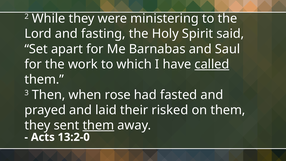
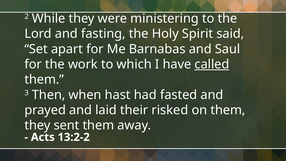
rose: rose -> hast (118, 95)
them underline: present -> none (98, 125)
13:2-0: 13:2-0 -> 13:2-2 (74, 137)
